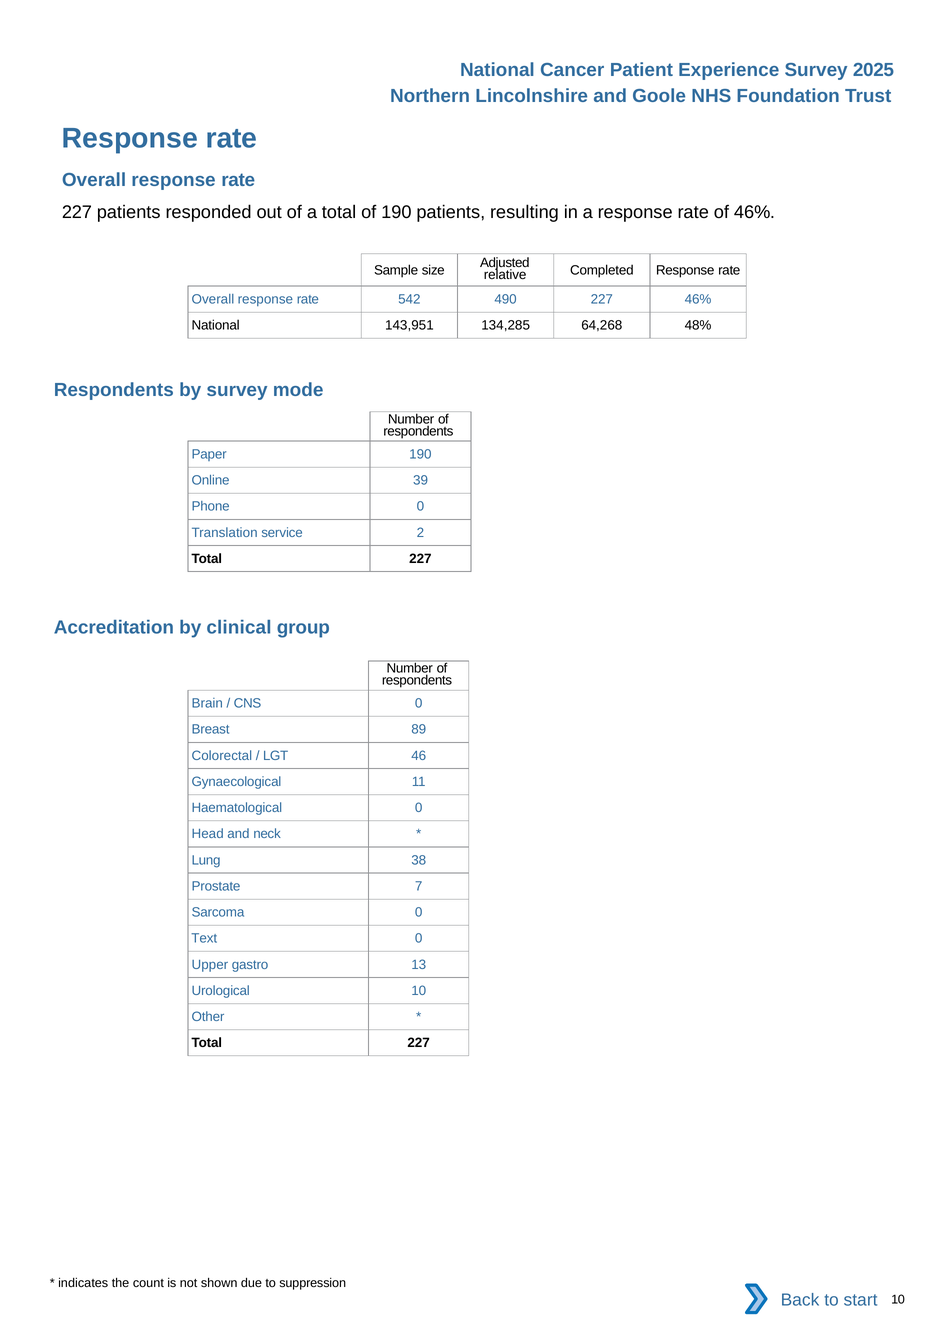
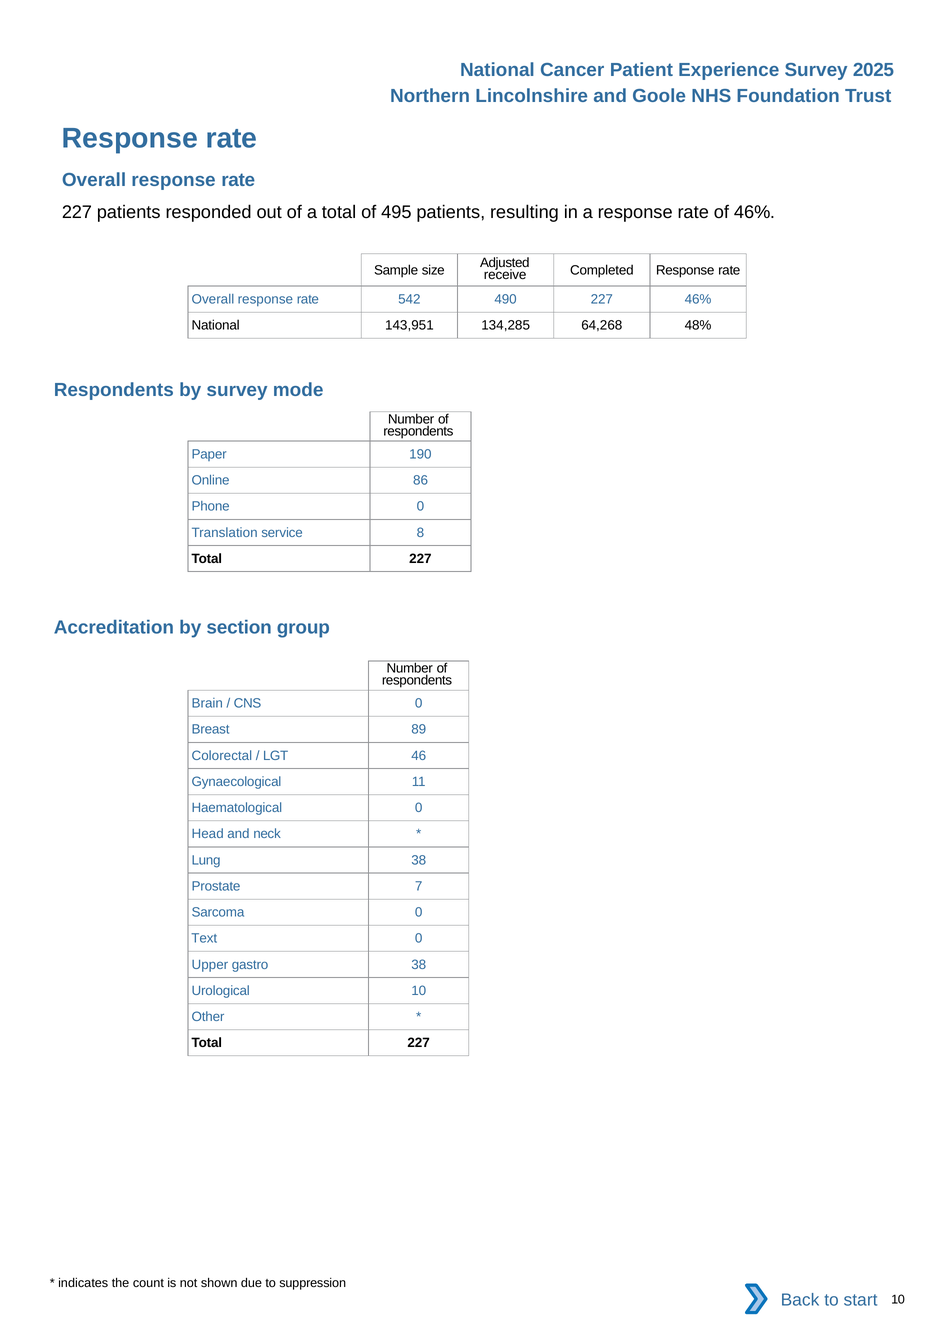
of 190: 190 -> 495 (396, 212)
relative: relative -> receive (505, 275)
39: 39 -> 86 (421, 480)
2: 2 -> 8 (420, 533)
clinical: clinical -> section (239, 628)
gastro 13: 13 -> 38 (419, 965)
